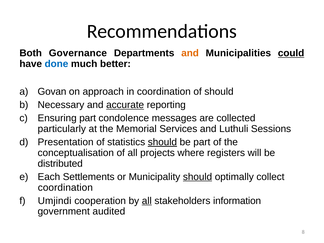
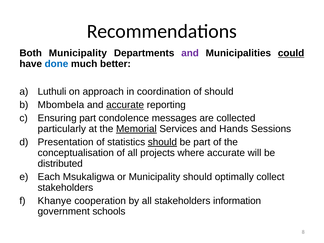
Both Governance: Governance -> Municipality (78, 53)
and colour: orange -> purple (190, 53)
Govan: Govan -> Luthuli (52, 92)
Necessary: Necessary -> Mbombela (61, 105)
Memorial underline: none -> present (136, 129)
Luthuli: Luthuli -> Hands (234, 129)
where registers: registers -> accurate (226, 153)
Settlements: Settlements -> Msukaligwa (89, 177)
should underline: present -> none (198, 177)
coordination: coordination -> stakeholders (65, 188)
Umjindi: Umjindi -> Khanye (55, 201)
all underline: present -> none (147, 201)
audited: audited -> schools (109, 211)
